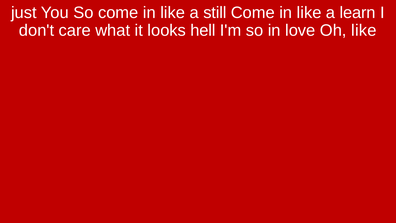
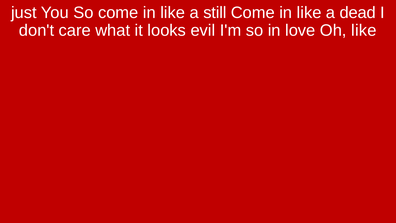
learn: learn -> dead (358, 13)
hell: hell -> evil (203, 30)
